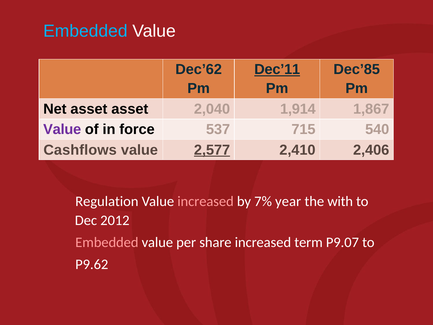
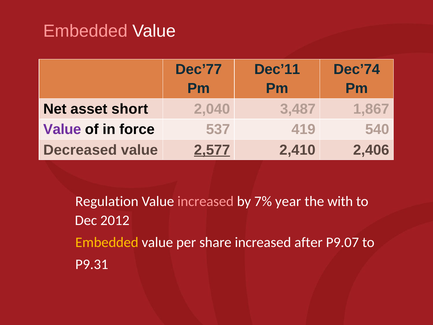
Embedded colour: light blue -> pink (85, 31)
Dec’62: Dec’62 -> Dec’77 (199, 70)
Dec’11 underline: present -> none (277, 70)
Dec’85: Dec’85 -> Dec’74 (357, 70)
asset asset: asset -> short (130, 109)
1,914: 1,914 -> 3,487 (298, 109)
715: 715 -> 419 (303, 129)
Cashflows: Cashflows -> Decreased (80, 150)
Embedded colour: pink -> yellow (107, 242)
term: term -> after (309, 242)
P9.62: P9.62 -> P9.31 (92, 264)
